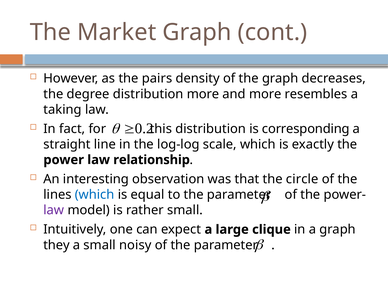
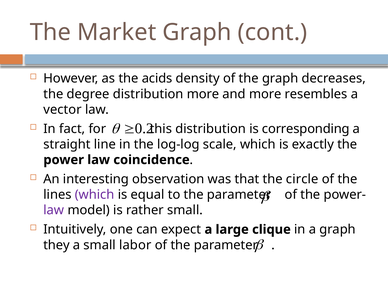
pairs: pairs -> acids (157, 78)
taking: taking -> vector (63, 110)
relationship: relationship -> coincidence (151, 160)
which colour: blue -> purple (95, 195)
noisy: noisy -> labor (135, 245)
